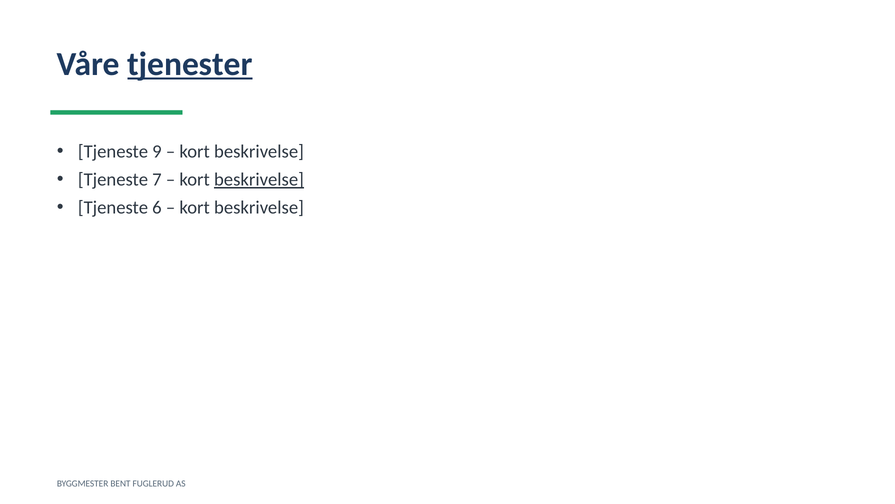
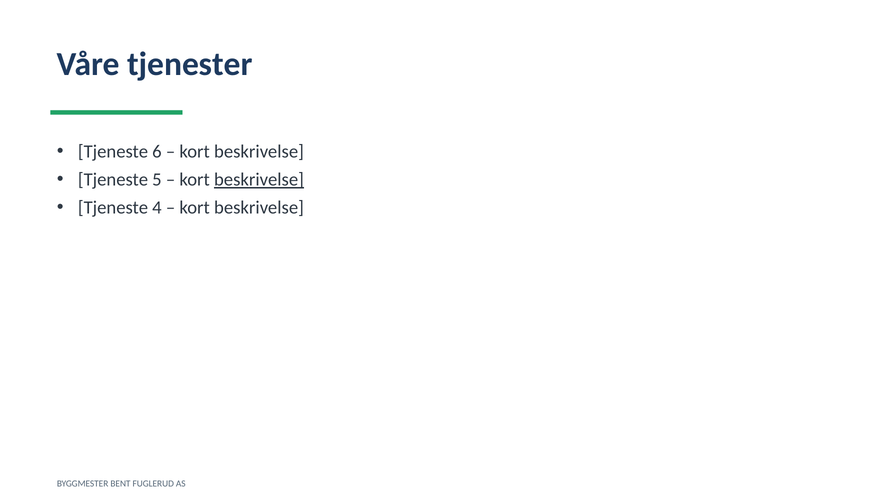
tjenester underline: present -> none (190, 64)
9: 9 -> 6 (157, 152)
7: 7 -> 5 (157, 180)
6: 6 -> 4 (157, 208)
